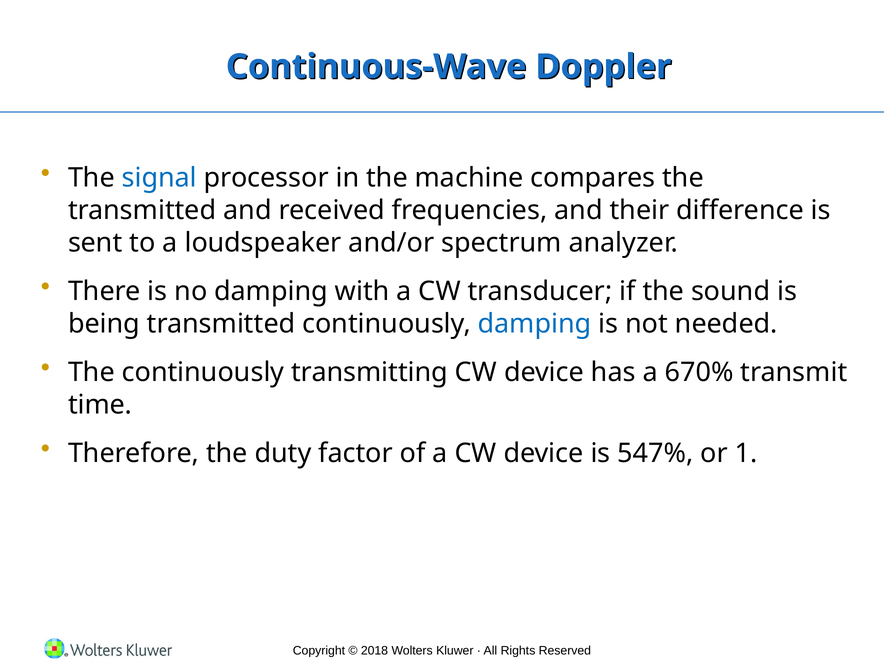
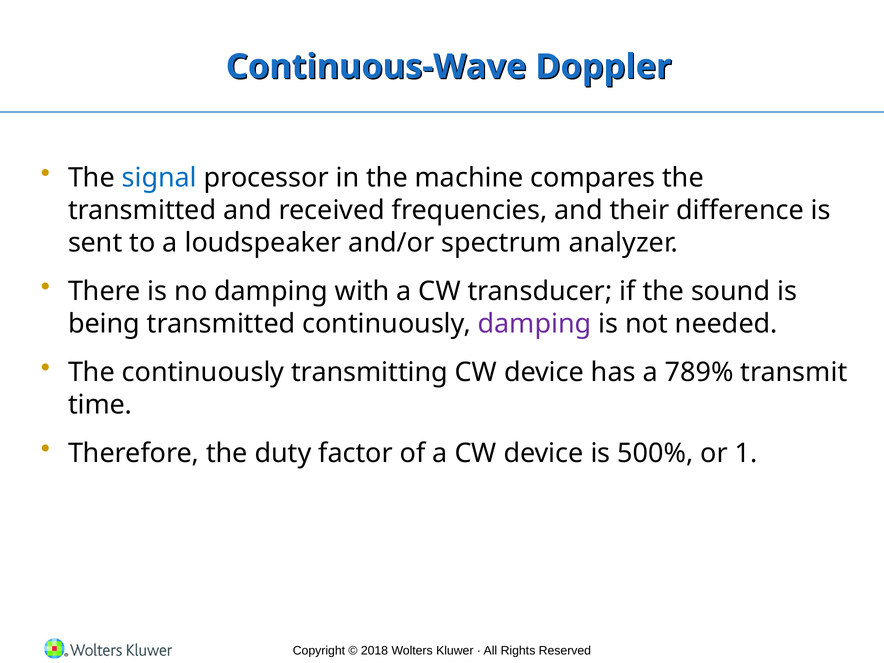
damping colour: blue -> purple (535, 324)
670%: 670% -> 789% (699, 372)
547%: 547% -> 500% (655, 453)
